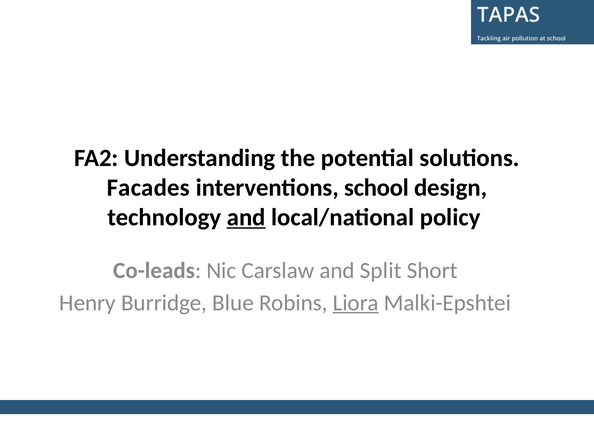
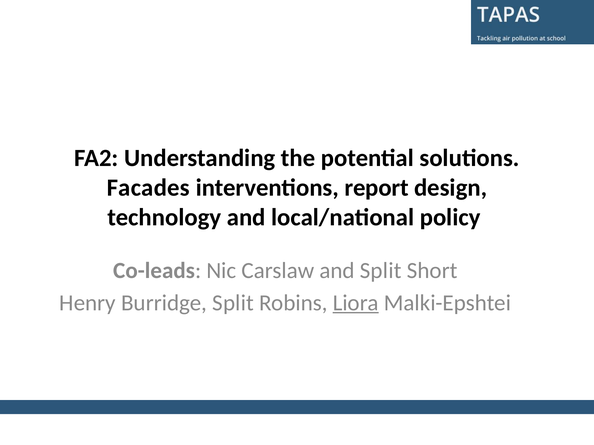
school: school -> report (377, 188)
and underline: present -> none (246, 218)
Burridge Blue: Blue -> Split (233, 303)
